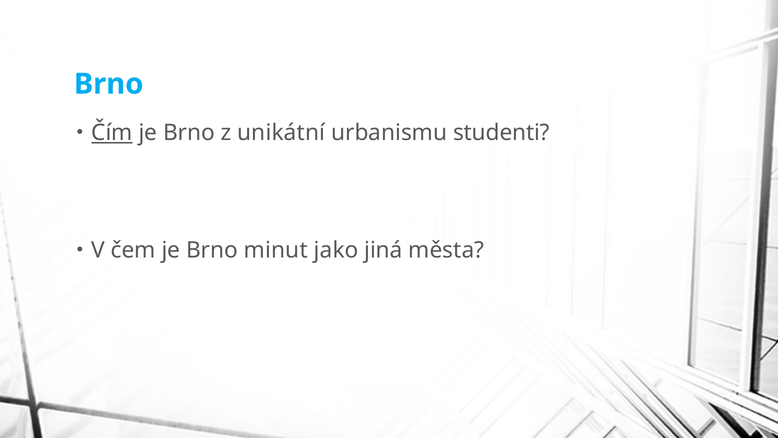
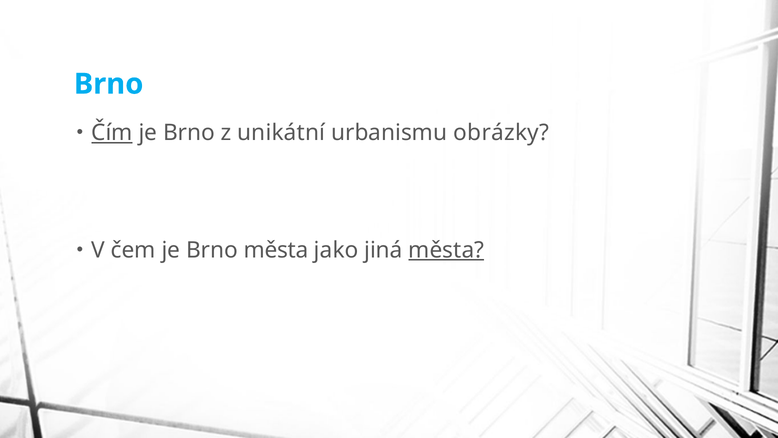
studenti: studenti -> obrázky (501, 133)
Brno minut: minut -> města (276, 250)
města underline: none -> present (446, 250)
